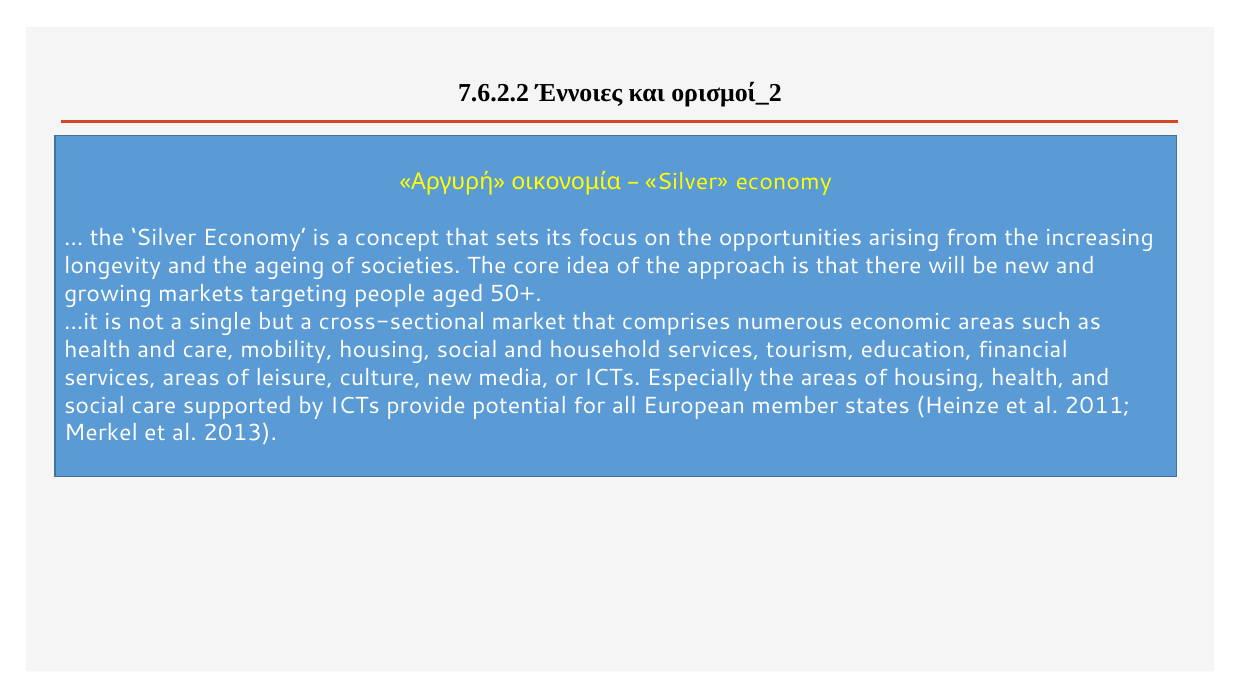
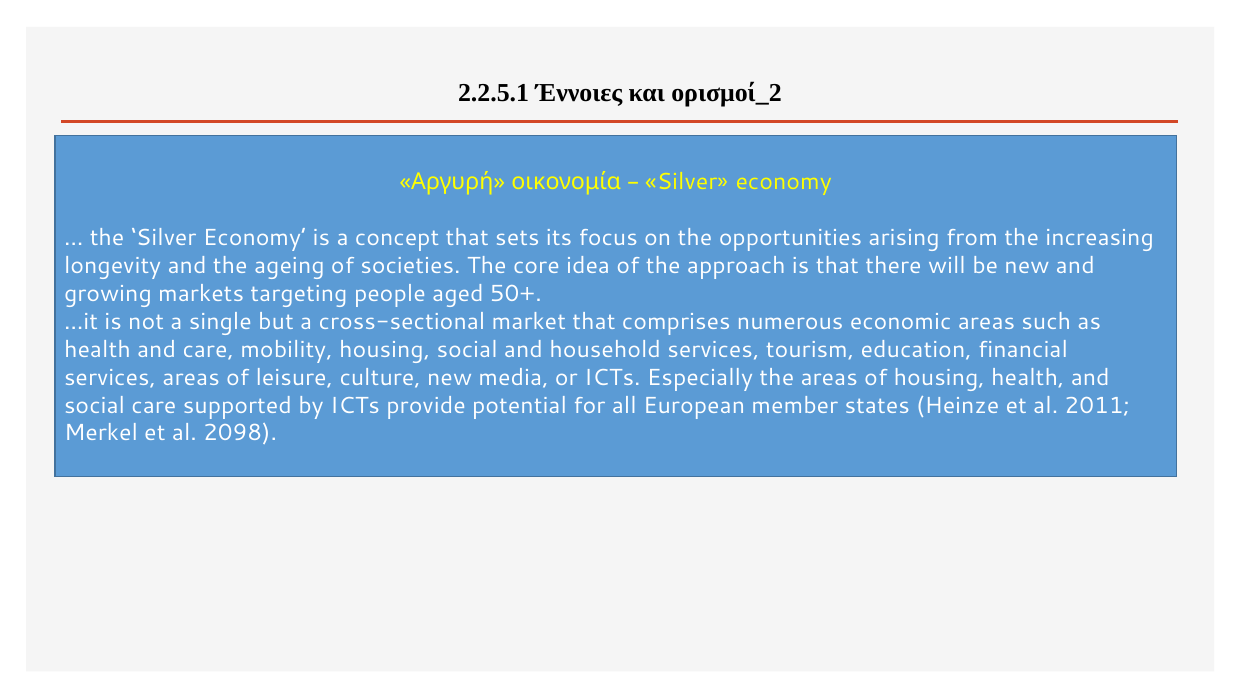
7.6.2.2: 7.6.2.2 -> 2.2.5.1 (494, 93)
2013: 2013 -> 2098 (240, 433)
